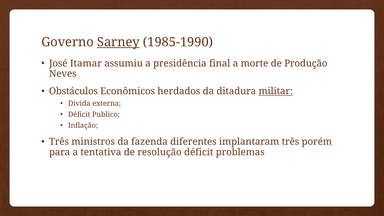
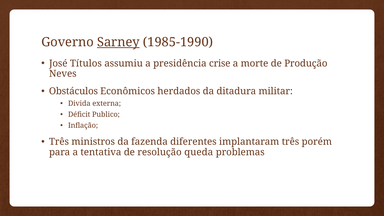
Itamar: Itamar -> Títulos (86, 63)
final: final -> crise (220, 63)
militar underline: present -> none (276, 91)
resolução déficit: déficit -> queda (199, 152)
